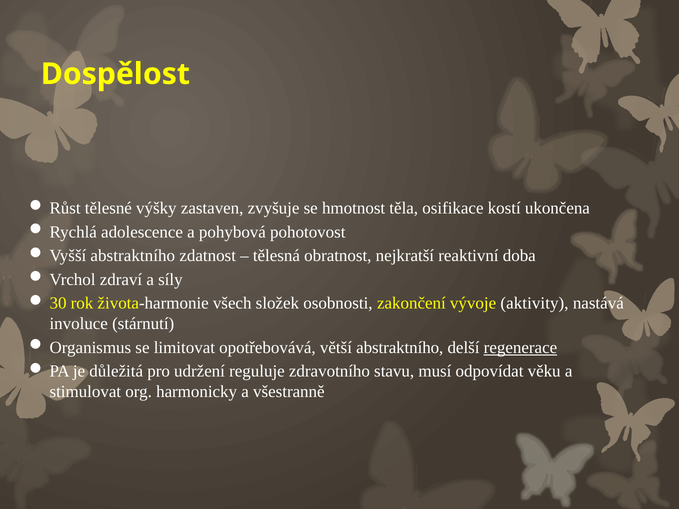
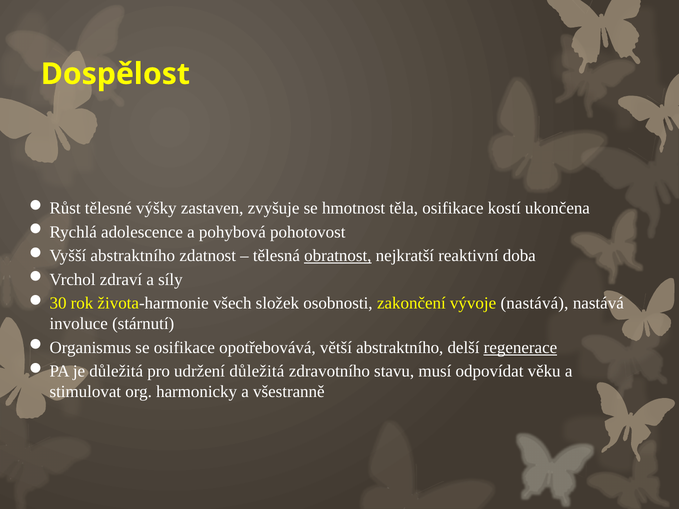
obratnost underline: none -> present (338, 256)
vývoje aktivity: aktivity -> nastává (534, 304)
se limitovat: limitovat -> osifikace (184, 348)
udržení reguluje: reguluje -> důležitá (257, 371)
